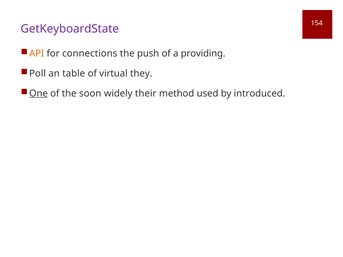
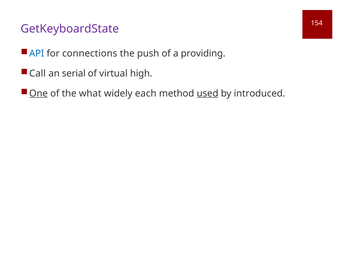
API colour: orange -> blue (37, 54)
Poll: Poll -> Call (38, 74)
table: table -> serial (74, 74)
they: they -> high (141, 74)
soon: soon -> what (90, 94)
their: their -> each (146, 94)
used underline: none -> present (208, 94)
